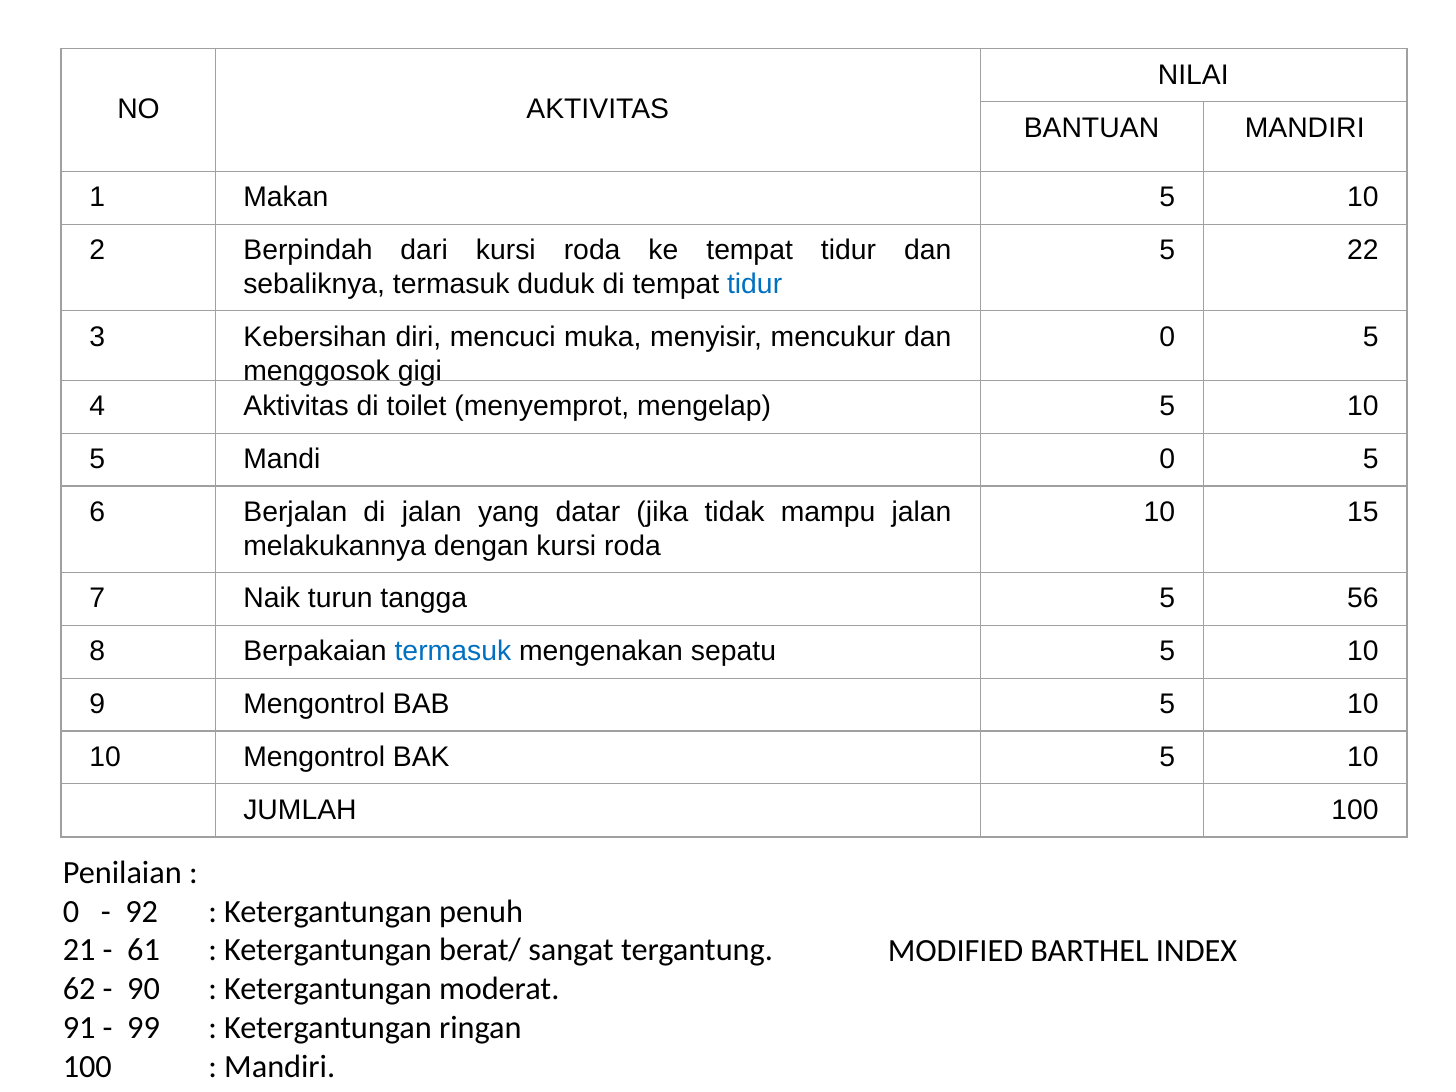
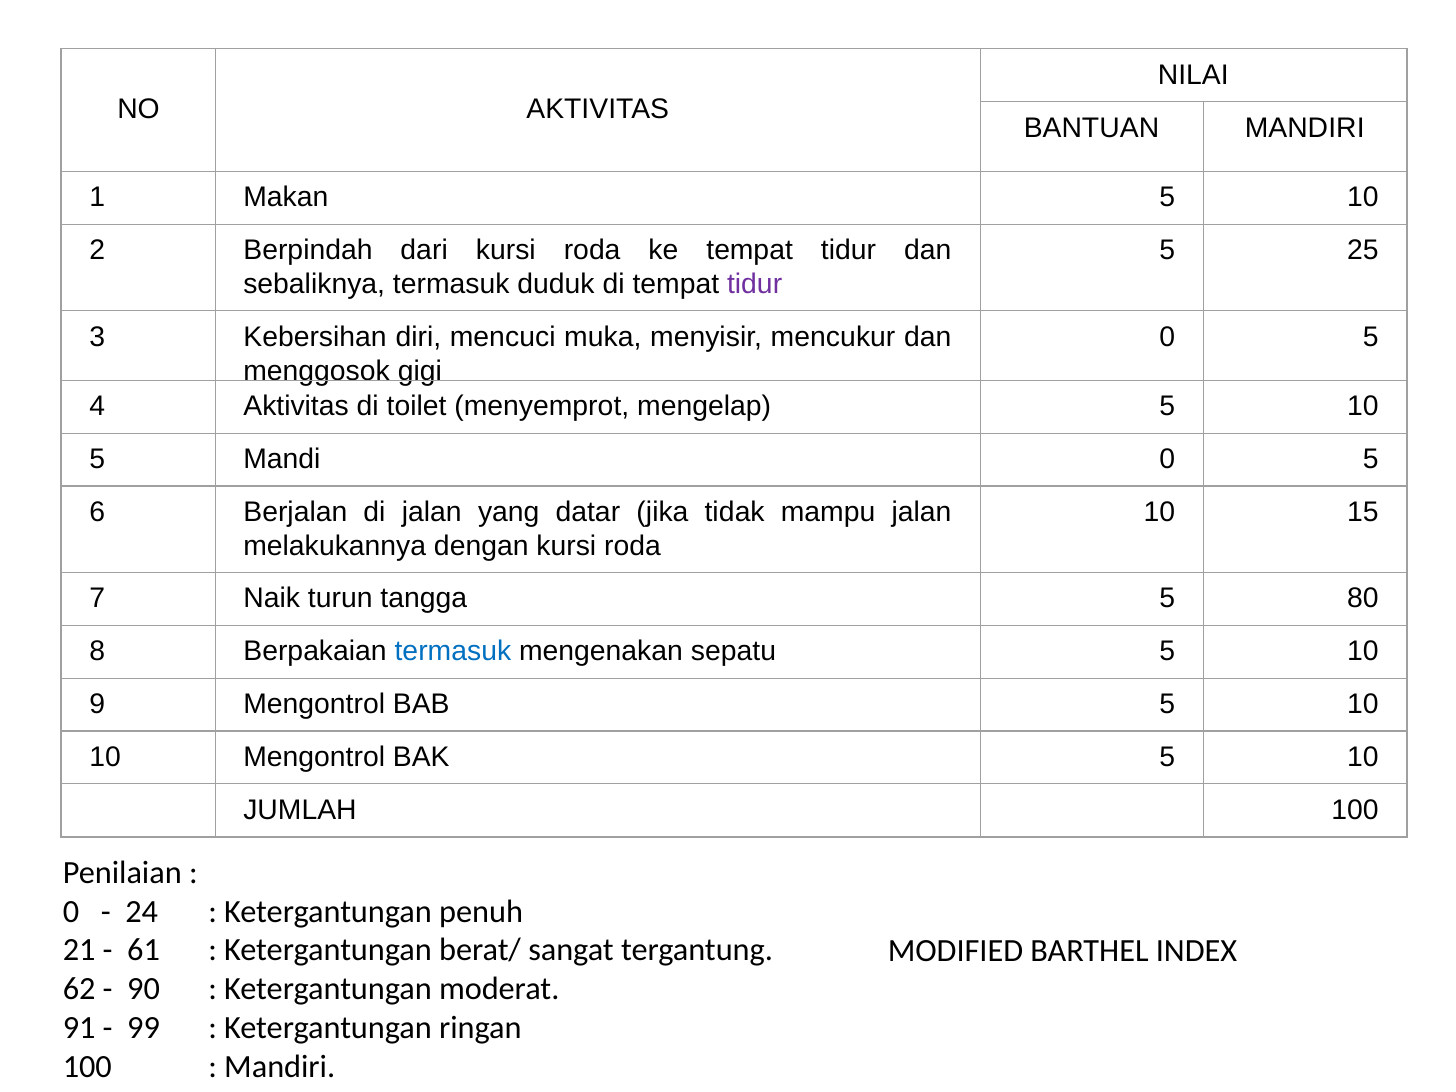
22: 22 -> 25 (1363, 250)
tidur colour: blue -> purple (755, 284)
56: 56 -> 80 (1363, 599)
92: 92 -> 24 (142, 911)
